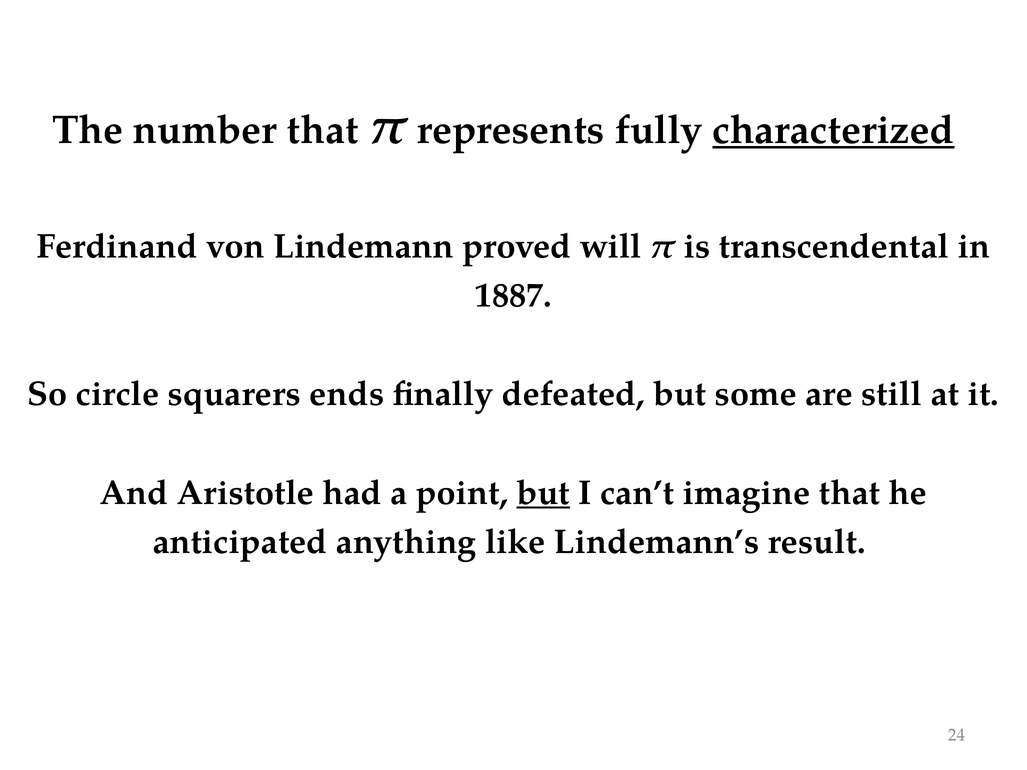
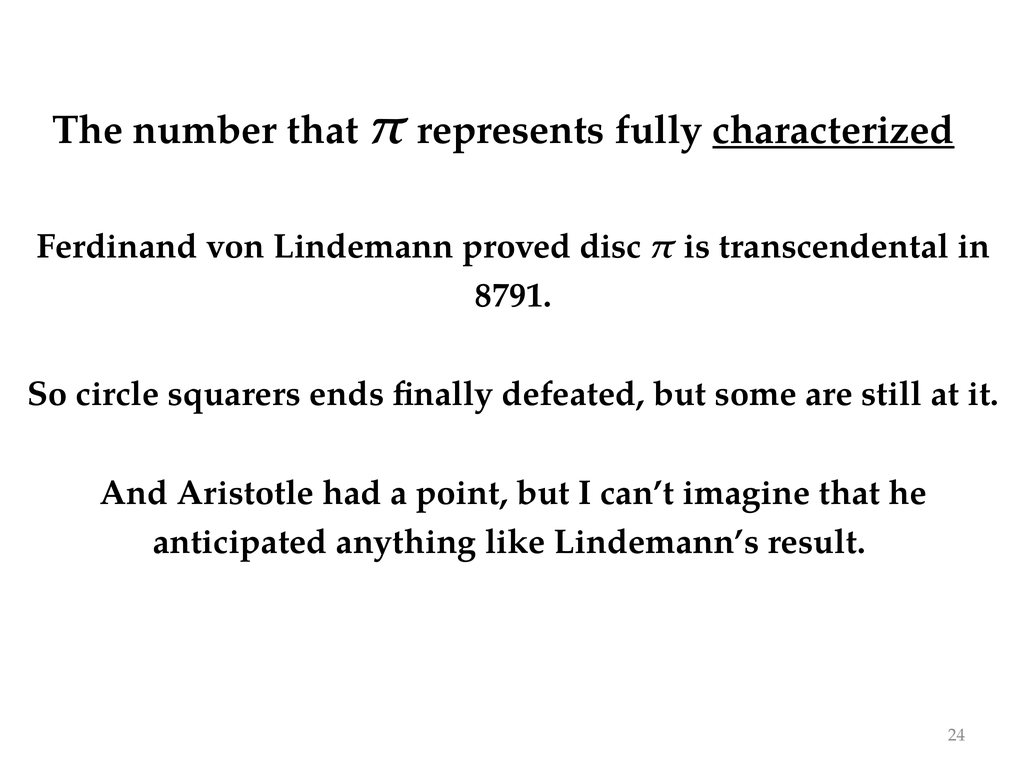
will: will -> disc (611, 246)
1887: 1887 -> 8791 (513, 296)
but underline: present -> none (543, 493)
